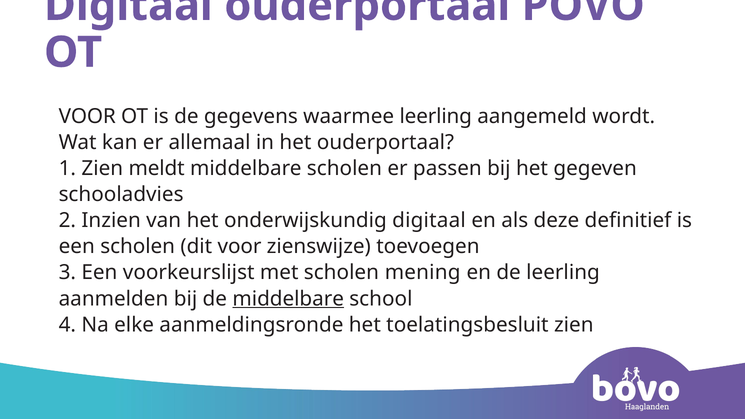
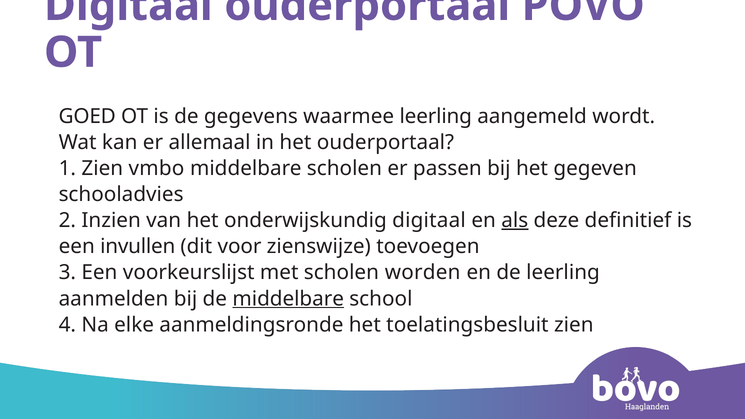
VOOR: VOOR -> GOED (87, 116)
meldt: meldt -> vmbo (156, 168)
als underline: none -> present (515, 221)
een scholen: scholen -> invullen (138, 247)
mening: mening -> worden (423, 273)
